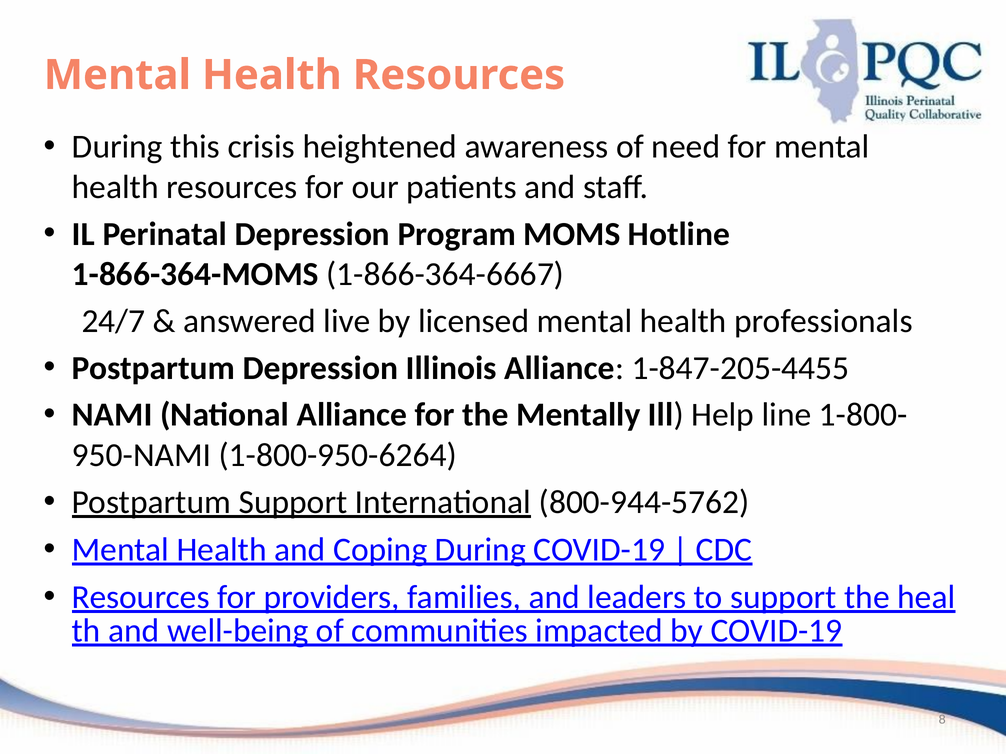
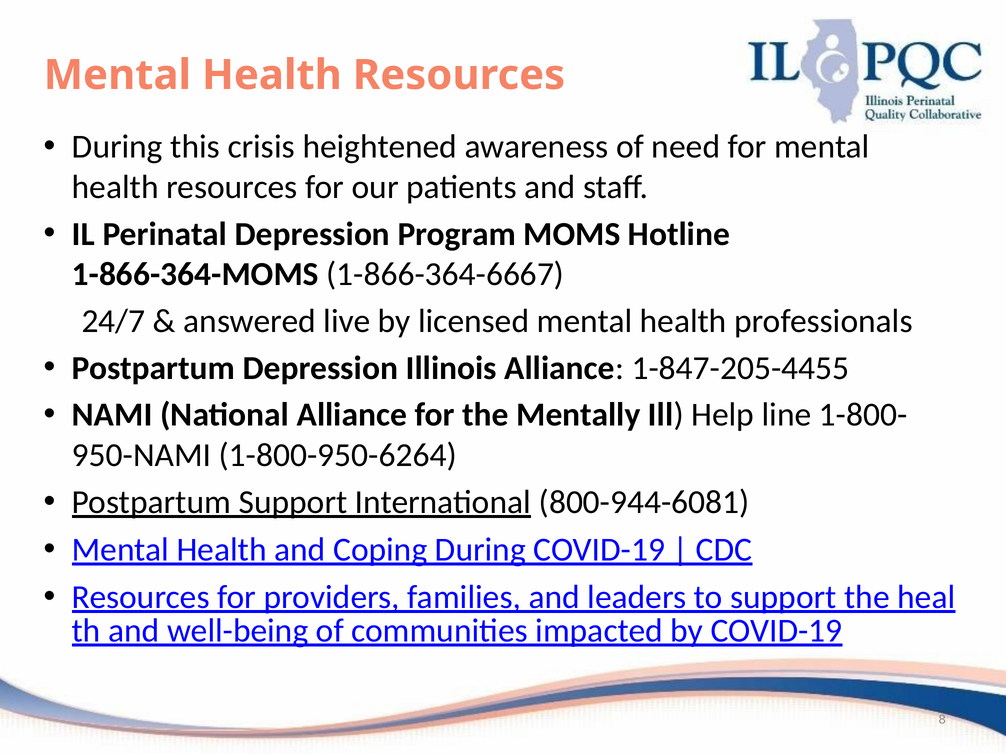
800-944-5762: 800-944-5762 -> 800-944-6081 (644, 502)
